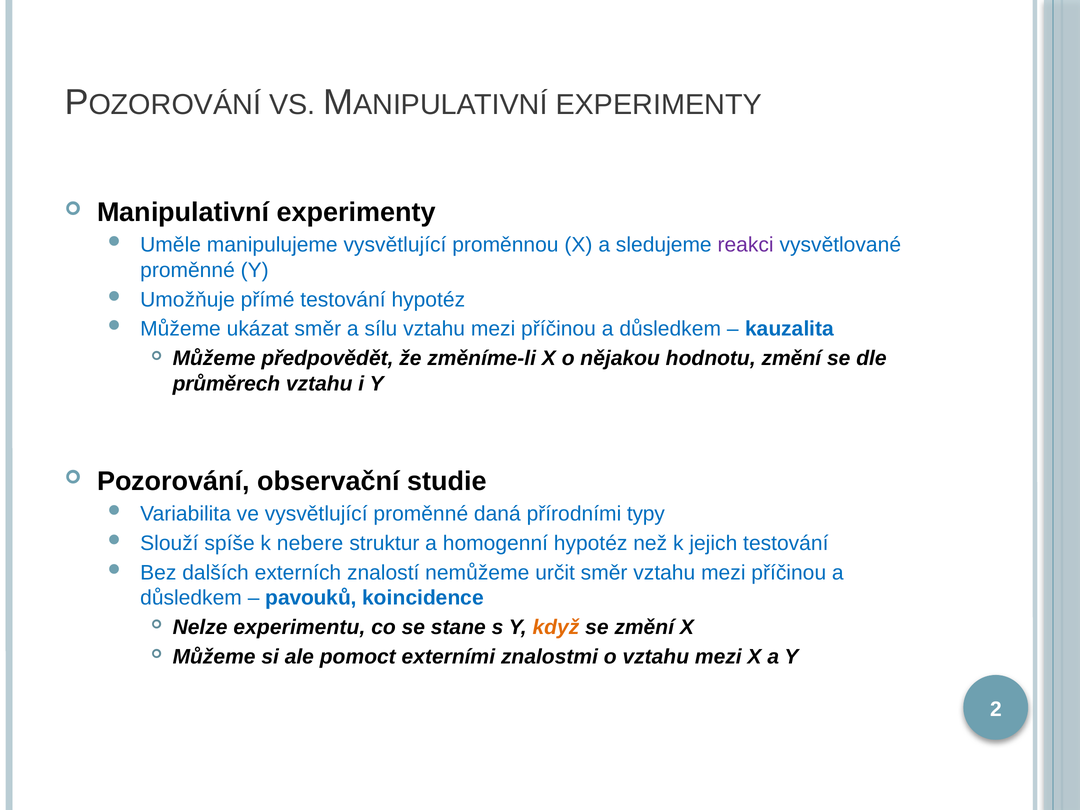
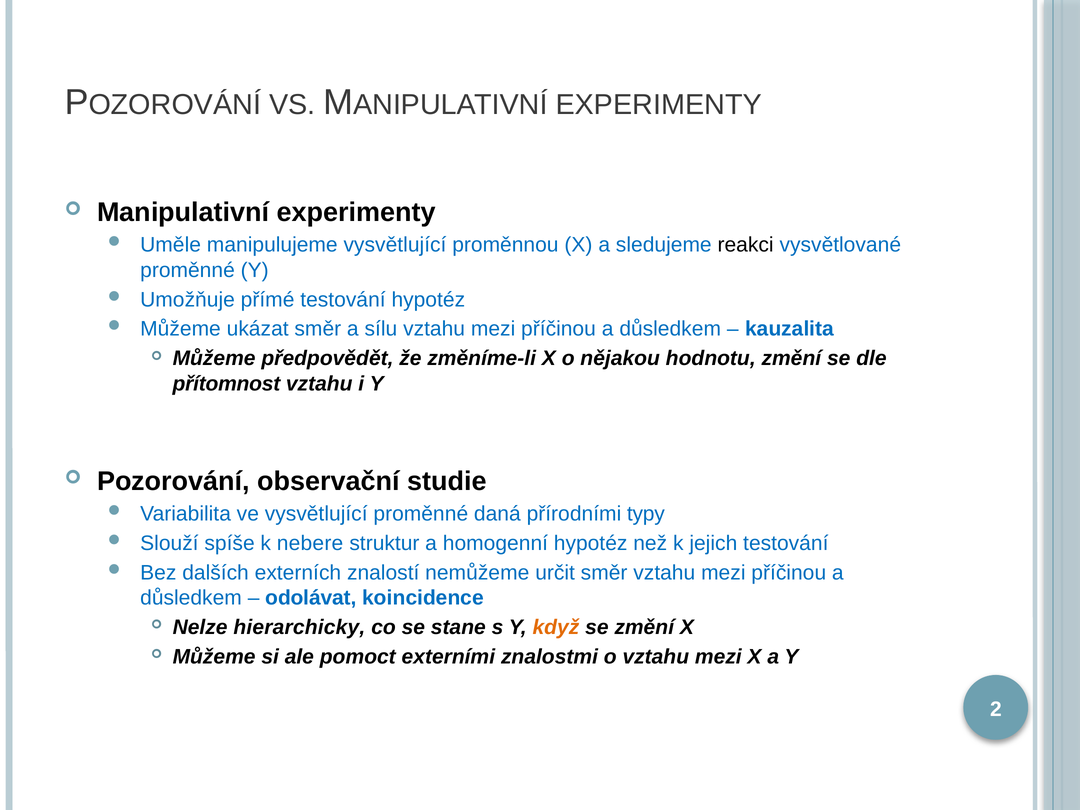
reakci colour: purple -> black (746, 245)
průměrech: průměrech -> přítomnost (226, 384)
pavouků: pavouků -> odolávat (311, 598)
experimentu: experimentu -> hierarchicky (299, 627)
